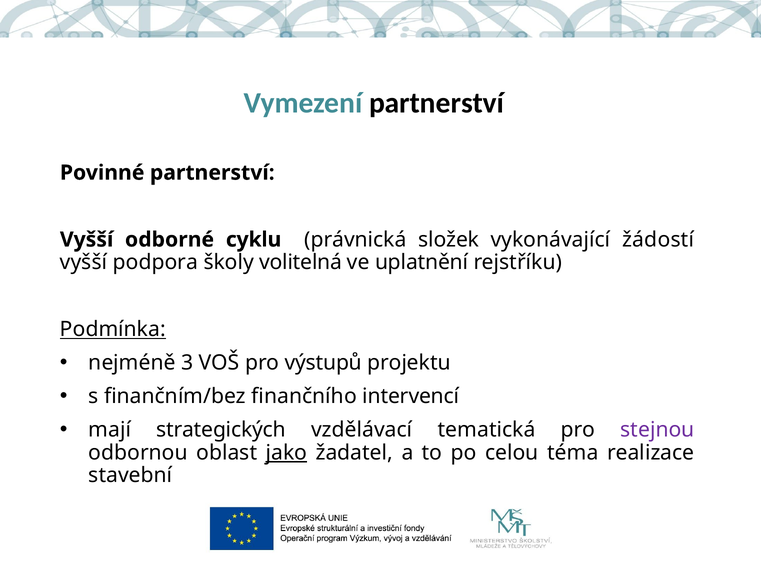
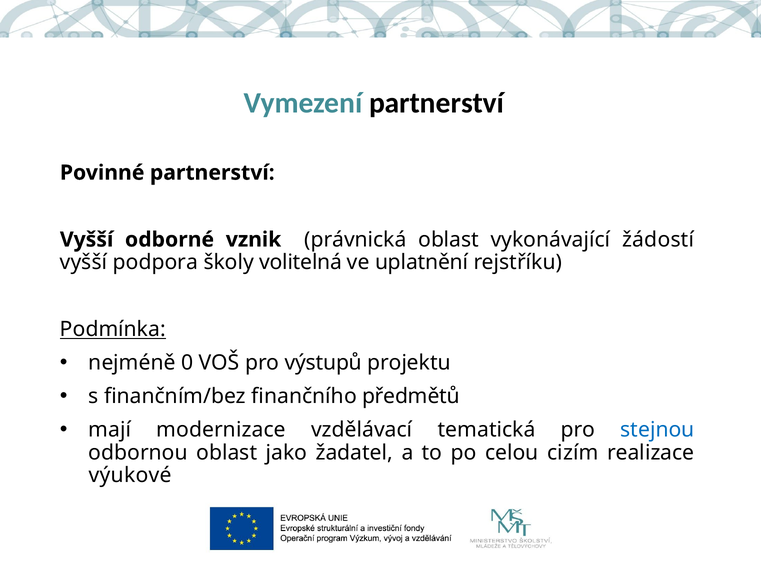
cyklu: cyklu -> vznik (254, 240)
právnická složek: složek -> oblast (449, 240)
3: 3 -> 0 (187, 363)
intervencí: intervencí -> předmětů (411, 396)
strategických: strategických -> modernizace (221, 430)
stejnou colour: purple -> blue (657, 430)
jako underline: present -> none (286, 452)
téma: téma -> cizím (573, 452)
stavební: stavební -> výukové (130, 475)
